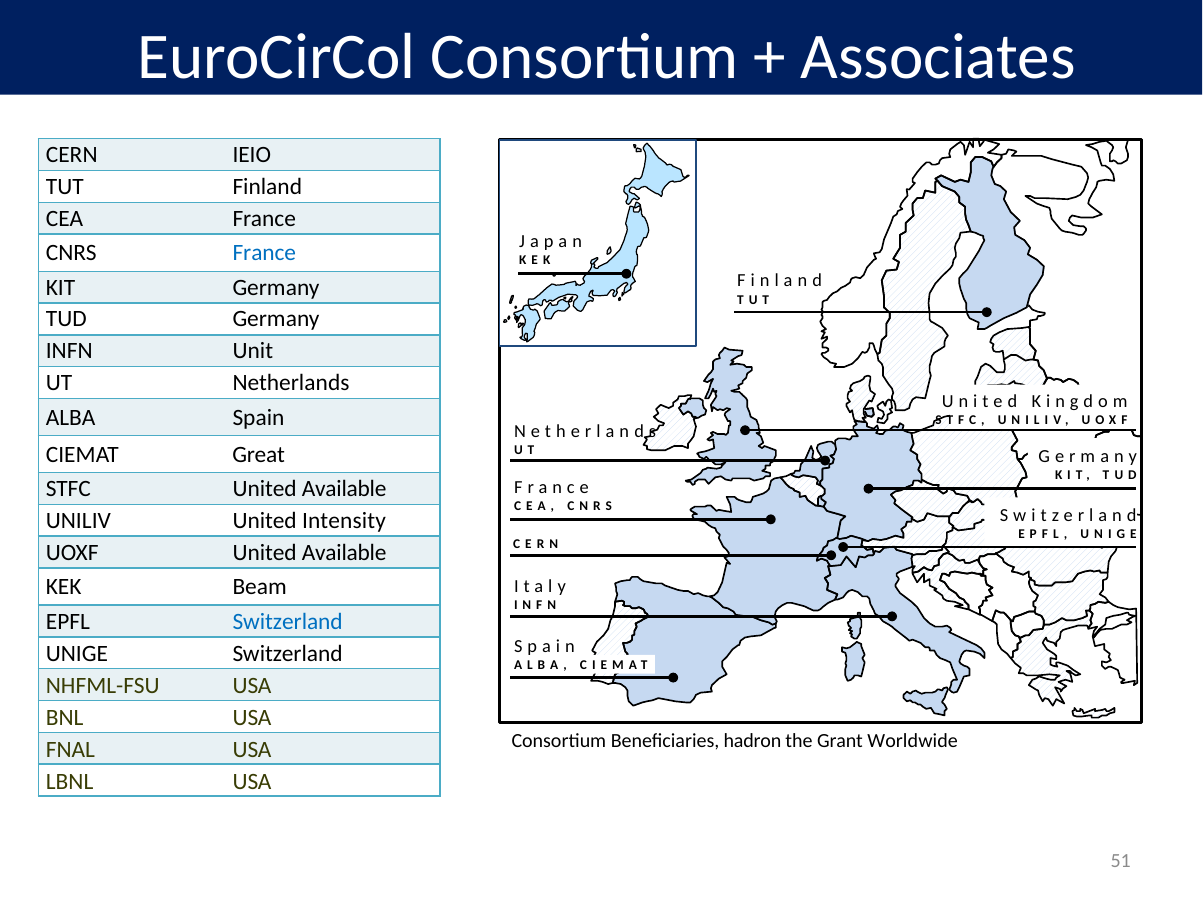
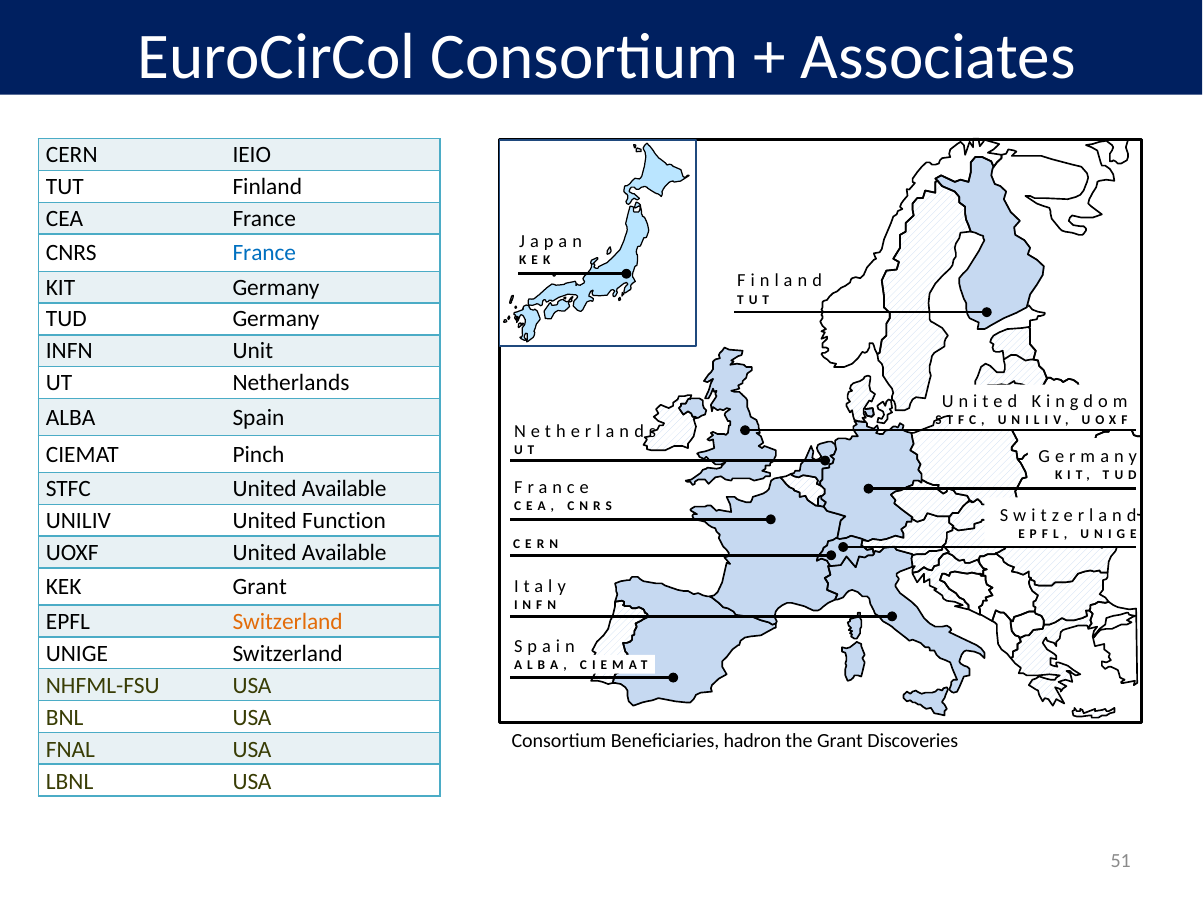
Great: Great -> Pinch (258, 454)
Intensity: Intensity -> Function (344, 521)
KEK Beam: Beam -> Grant (260, 587)
Switzerland colour: blue -> orange (288, 622)
Worldwide: Worldwide -> Discoveries (913, 741)
